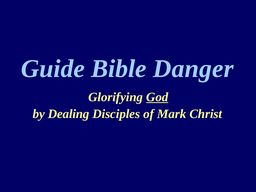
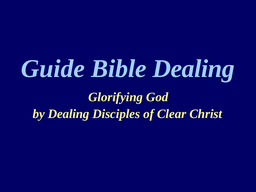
Bible Danger: Danger -> Dealing (194, 69)
God underline: present -> none (157, 97)
Mark: Mark -> Clear (172, 114)
